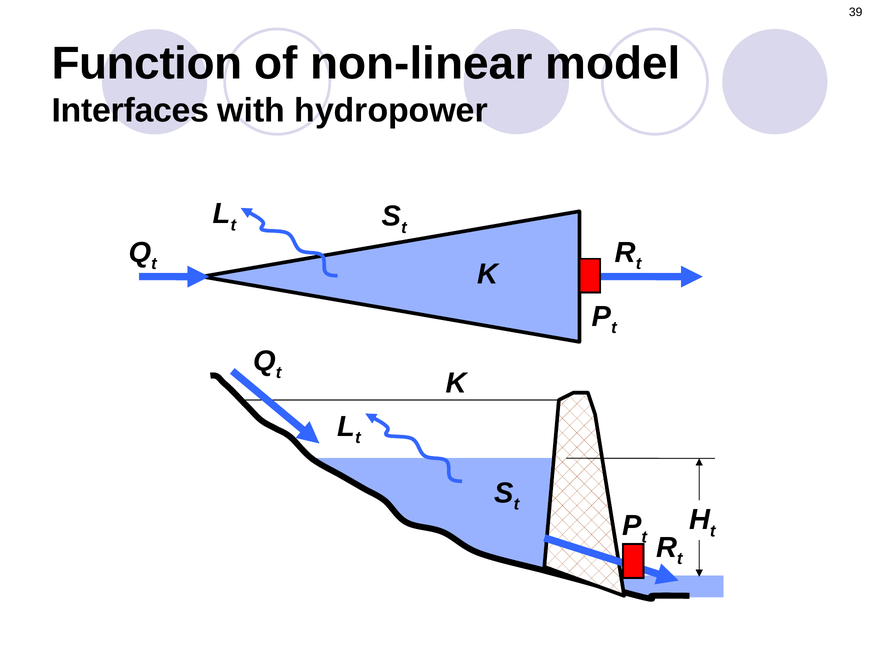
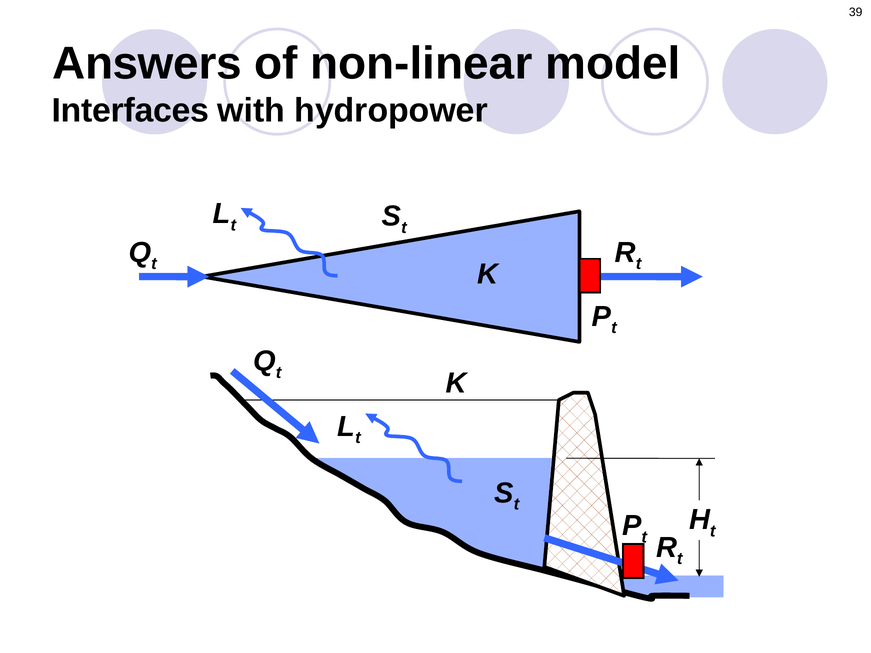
Function: Function -> Answers (147, 63)
